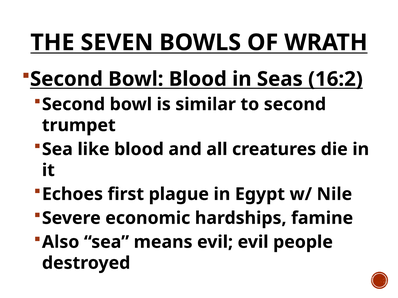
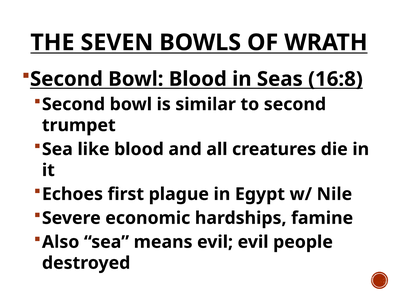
16:2: 16:2 -> 16:8 (335, 79)
